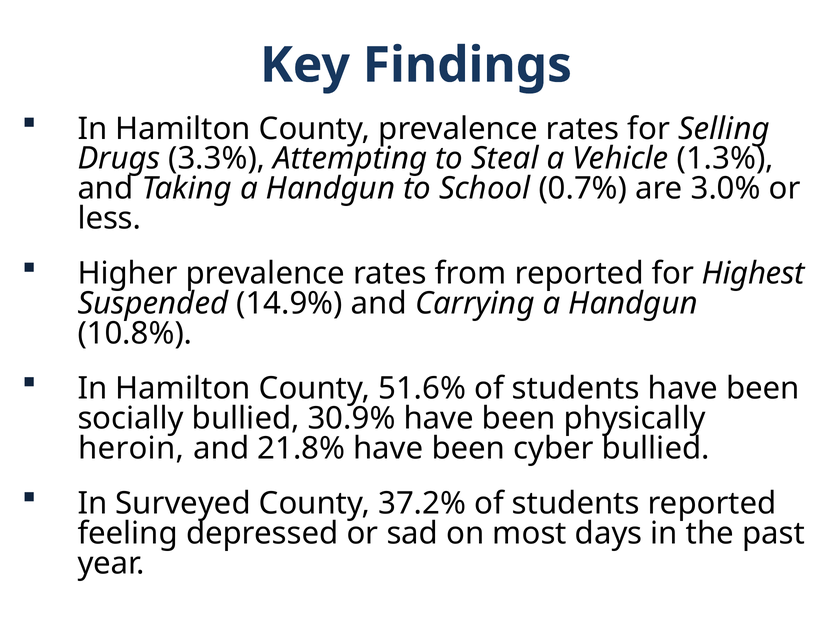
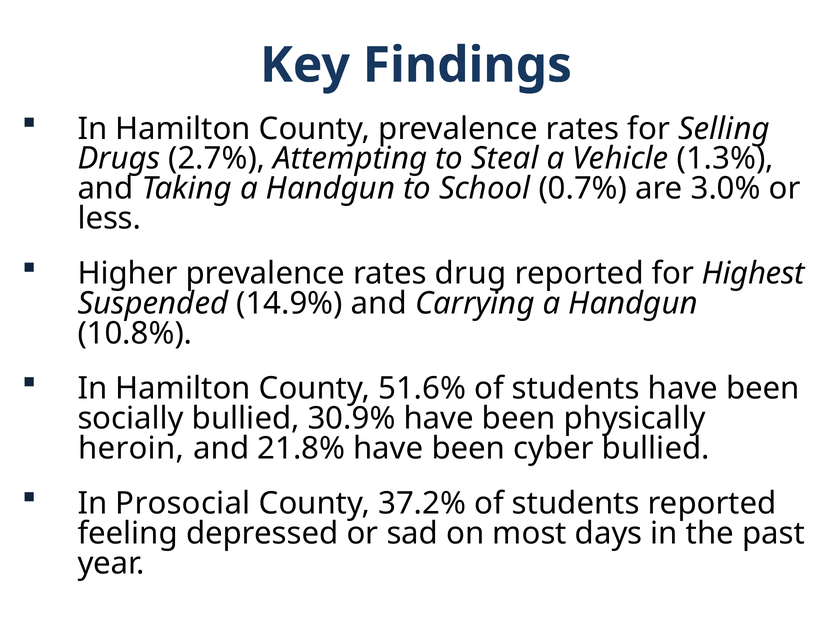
3.3%: 3.3% -> 2.7% (217, 159)
from: from -> drug (471, 274)
Surveyed: Surveyed -> Prosocial (183, 503)
